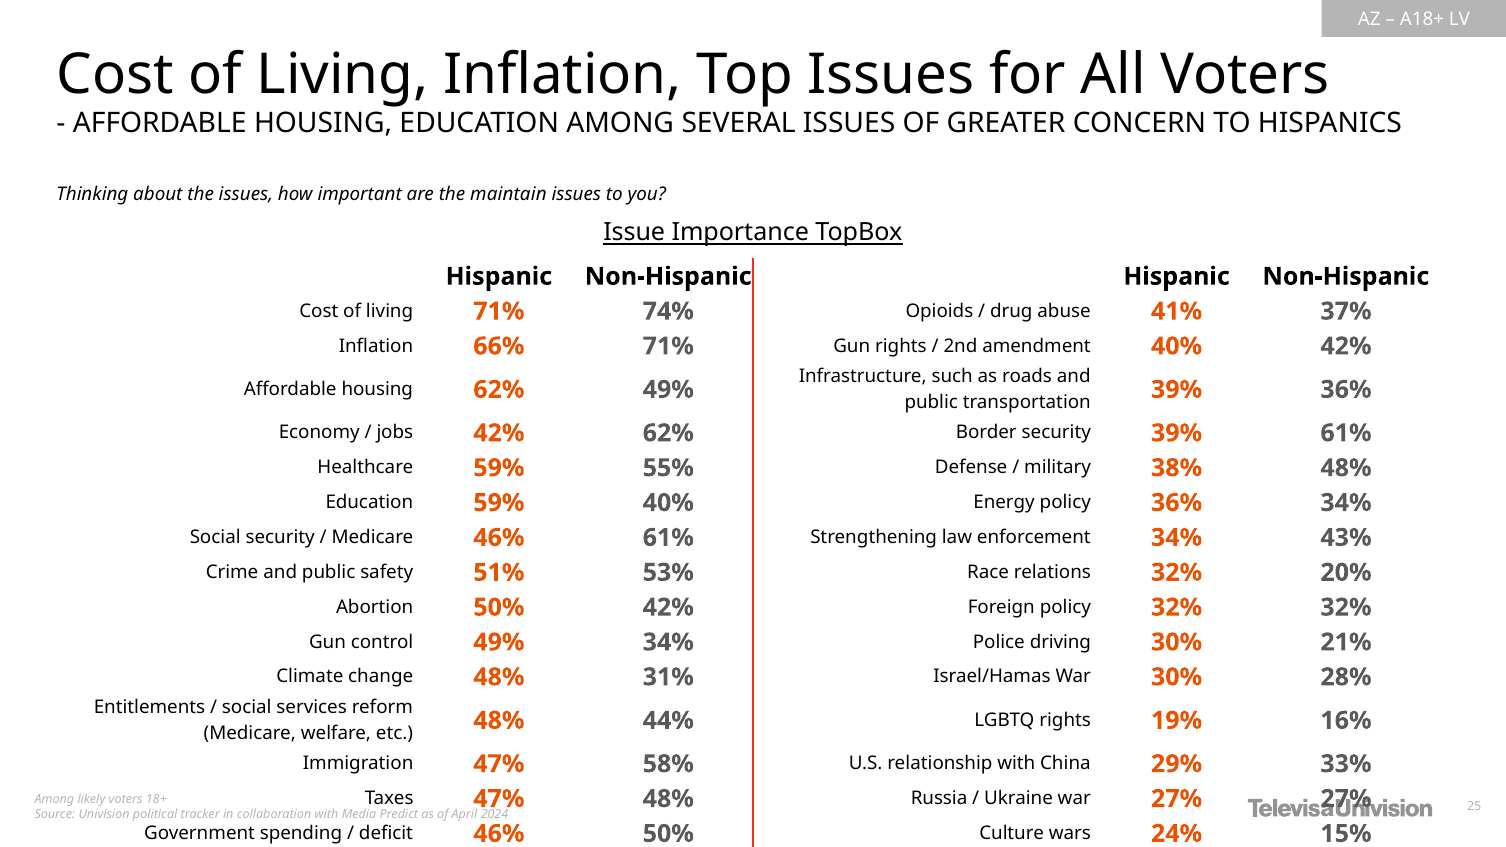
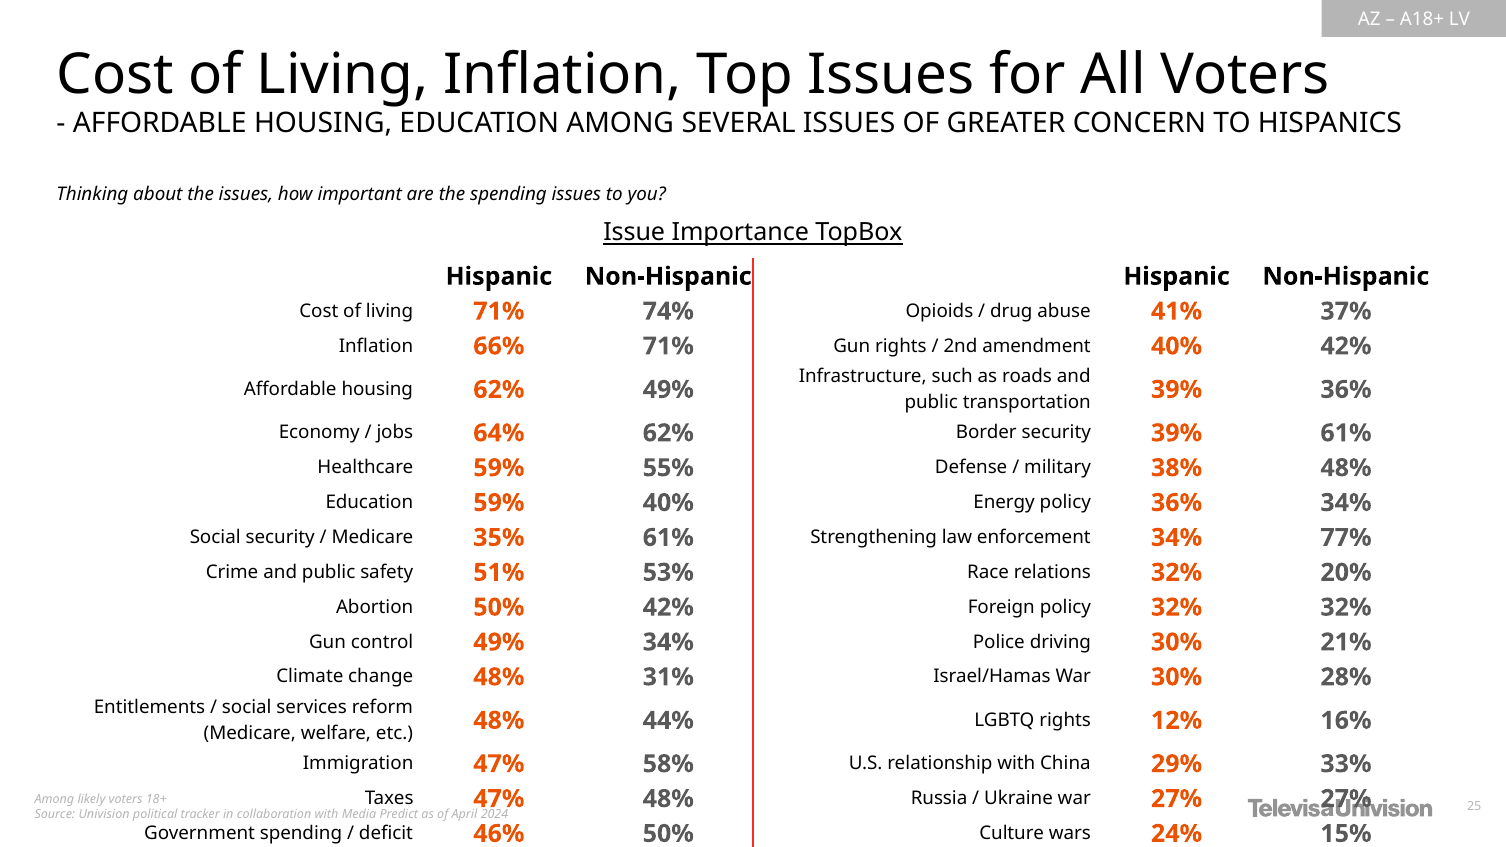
the maintain: maintain -> spending (508, 194)
jobs 42%: 42% -> 64% (499, 433)
Medicare 46%: 46% -> 35% (499, 538)
43%: 43% -> 77% (1346, 538)
19%: 19% -> 12% (1177, 721)
